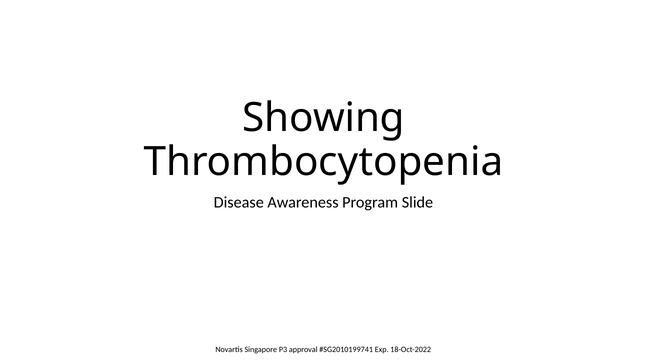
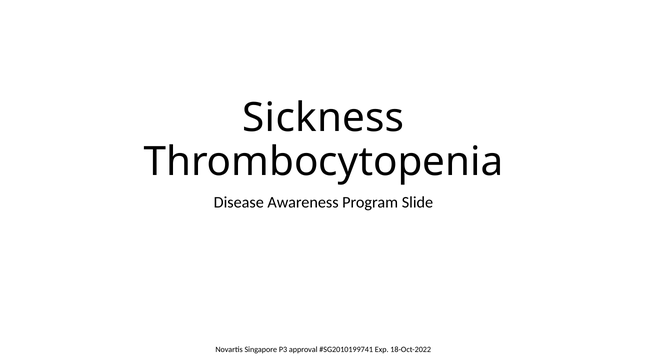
Showing: Showing -> Sickness (323, 118)
